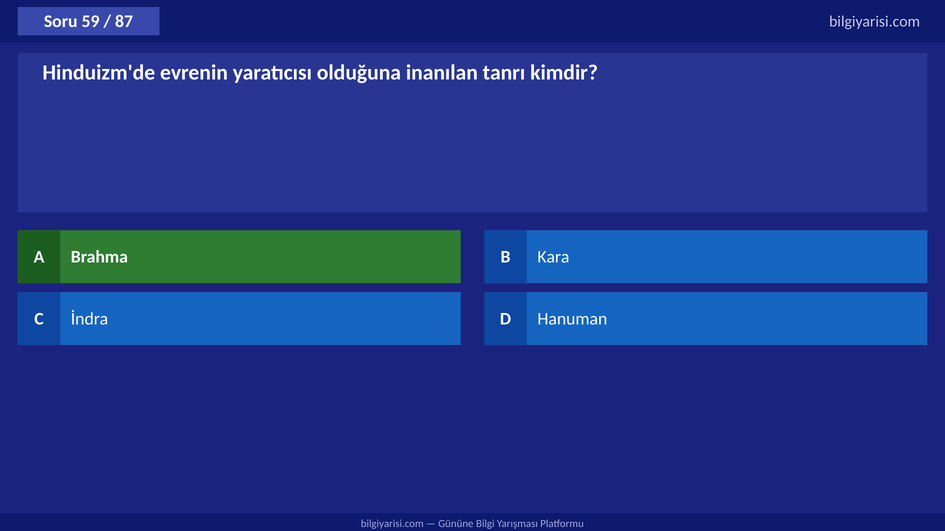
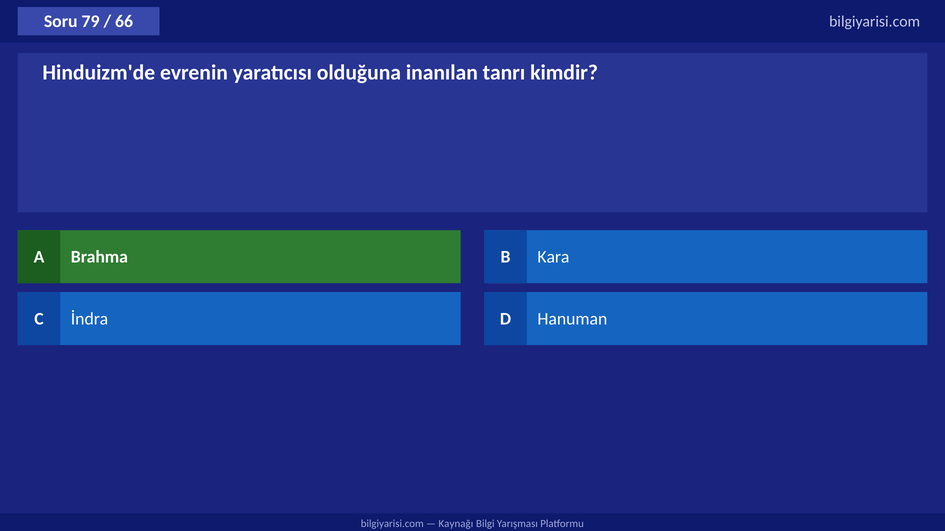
59: 59 -> 79 (91, 22)
87: 87 -> 66 (124, 22)
Gününe: Gününe -> Kaynağı (456, 524)
